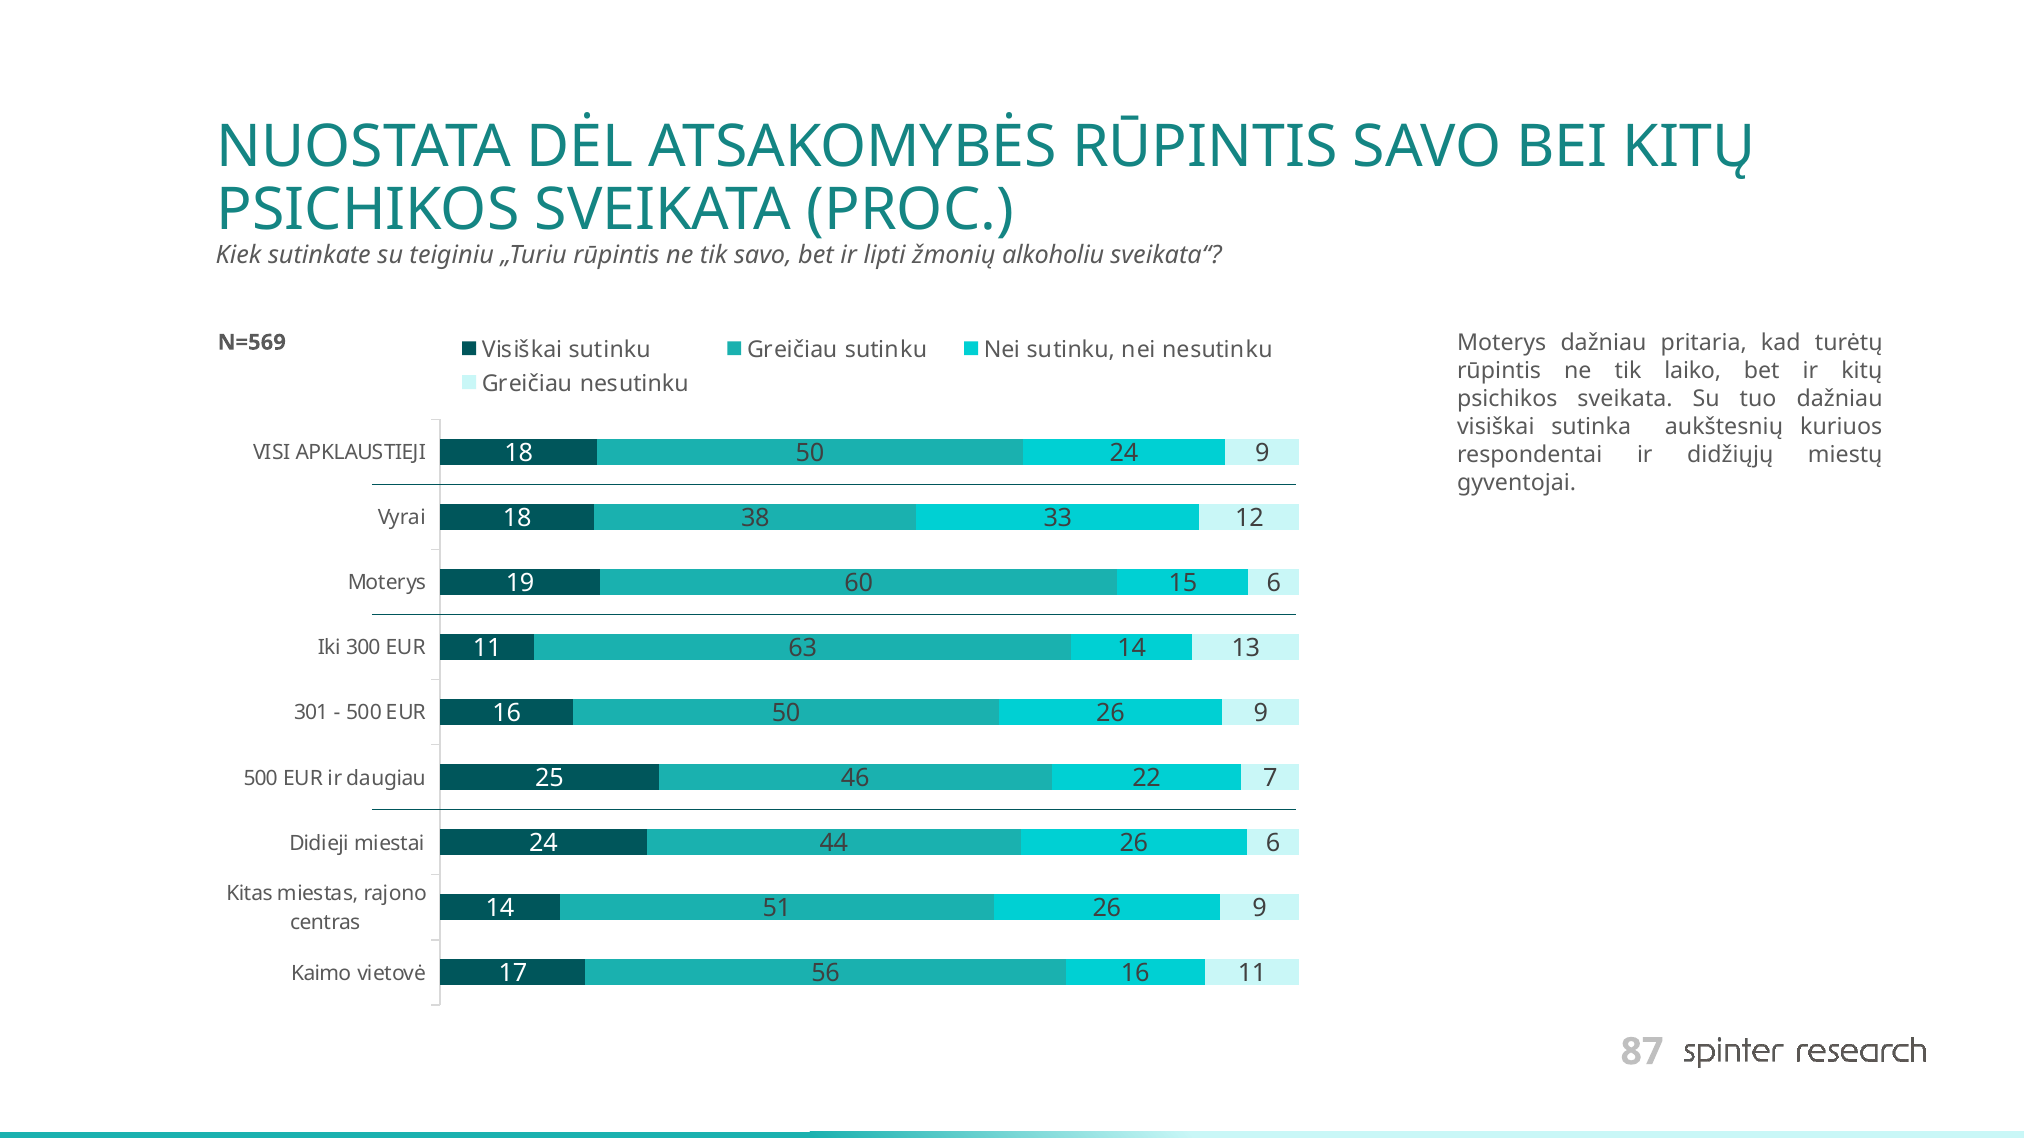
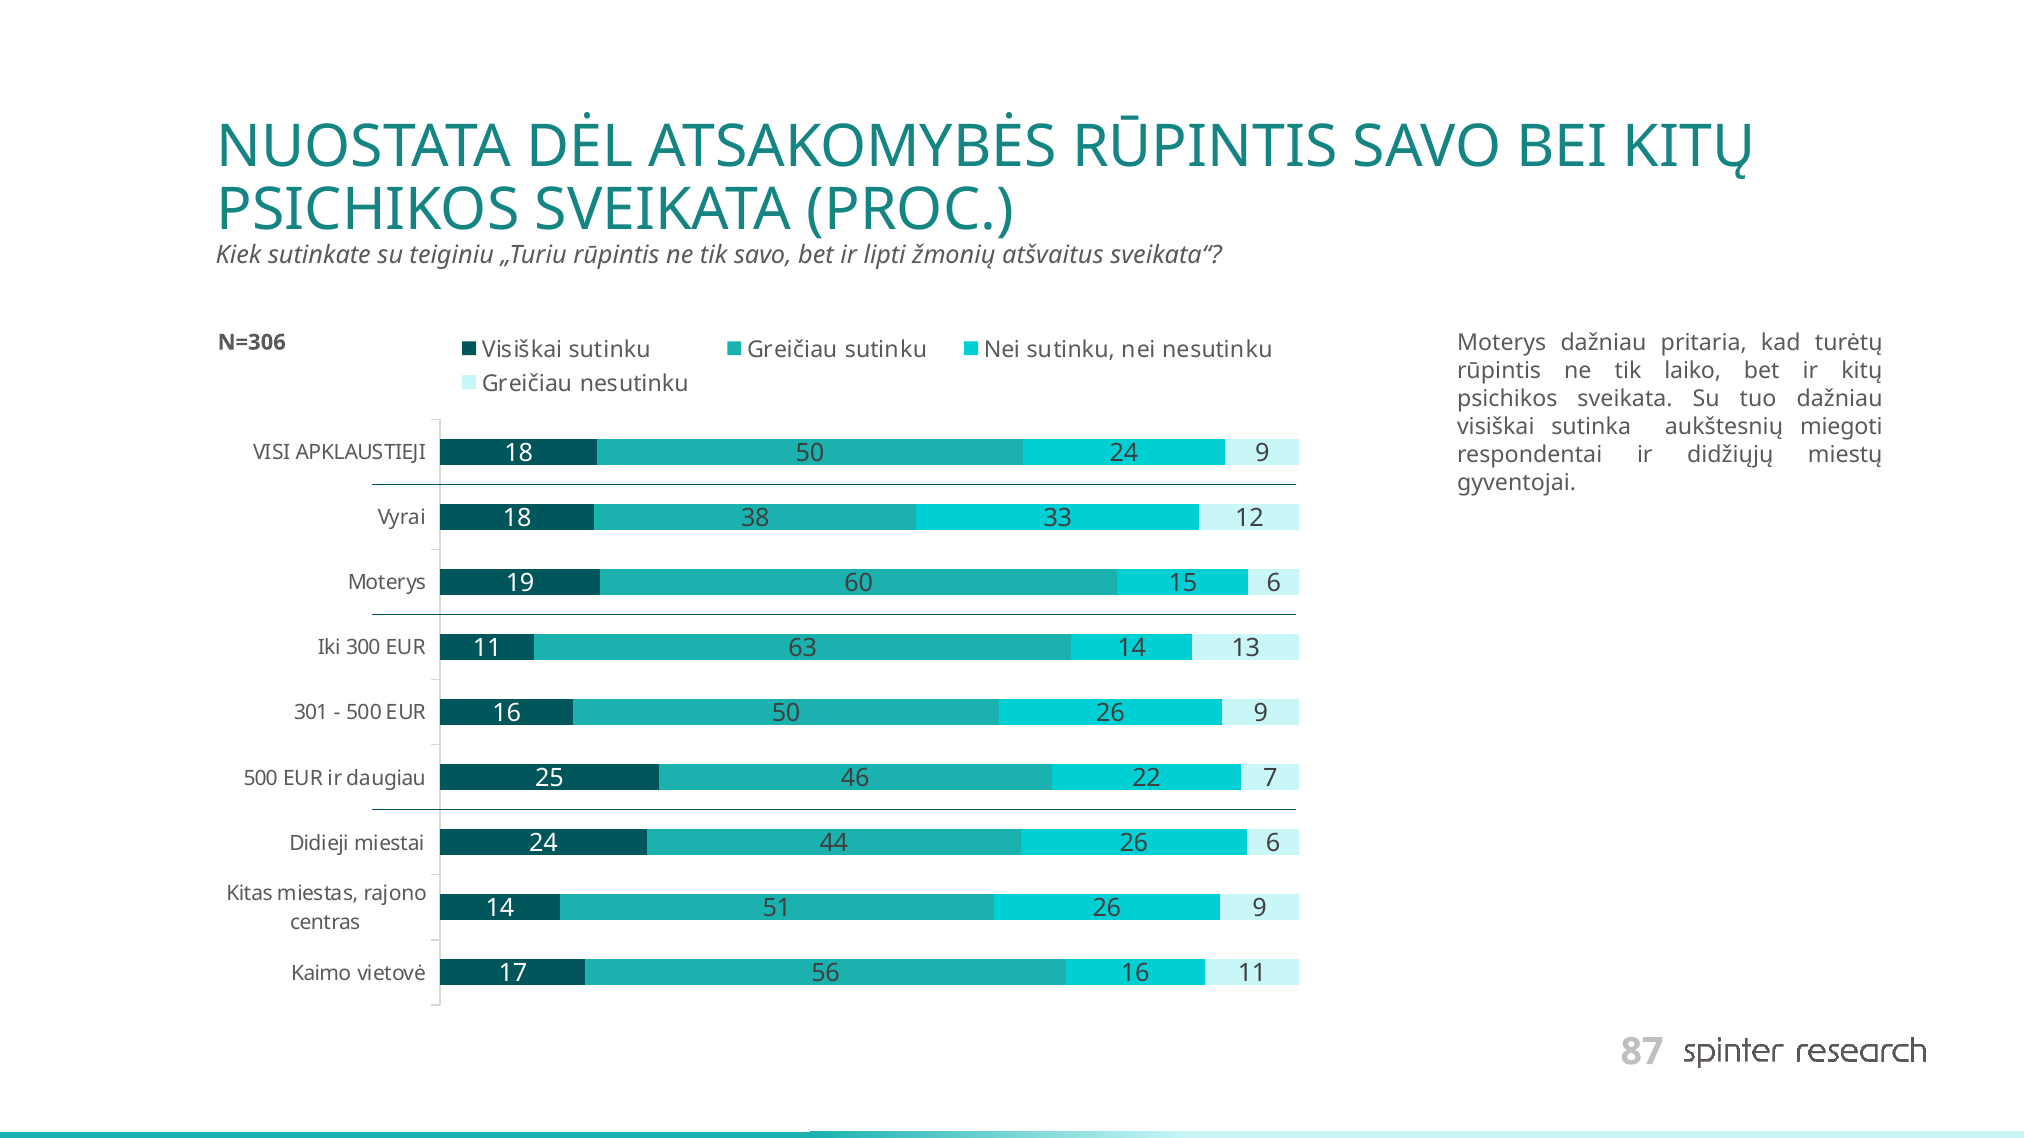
alkoholiu: alkoholiu -> atšvaitus (1053, 255)
N=569: N=569 -> N=306 (252, 342)
kuriuos: kuriuos -> miegoti (1841, 427)
